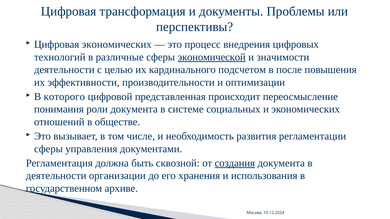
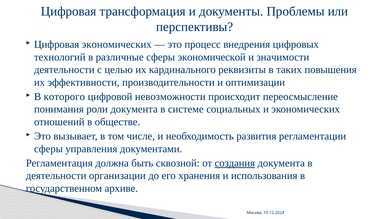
экономической underline: present -> none (212, 57)
подсчетом: подсчетом -> реквизиты (242, 70)
после: после -> таких (289, 70)
представленная: представленная -> невозможности (170, 97)
